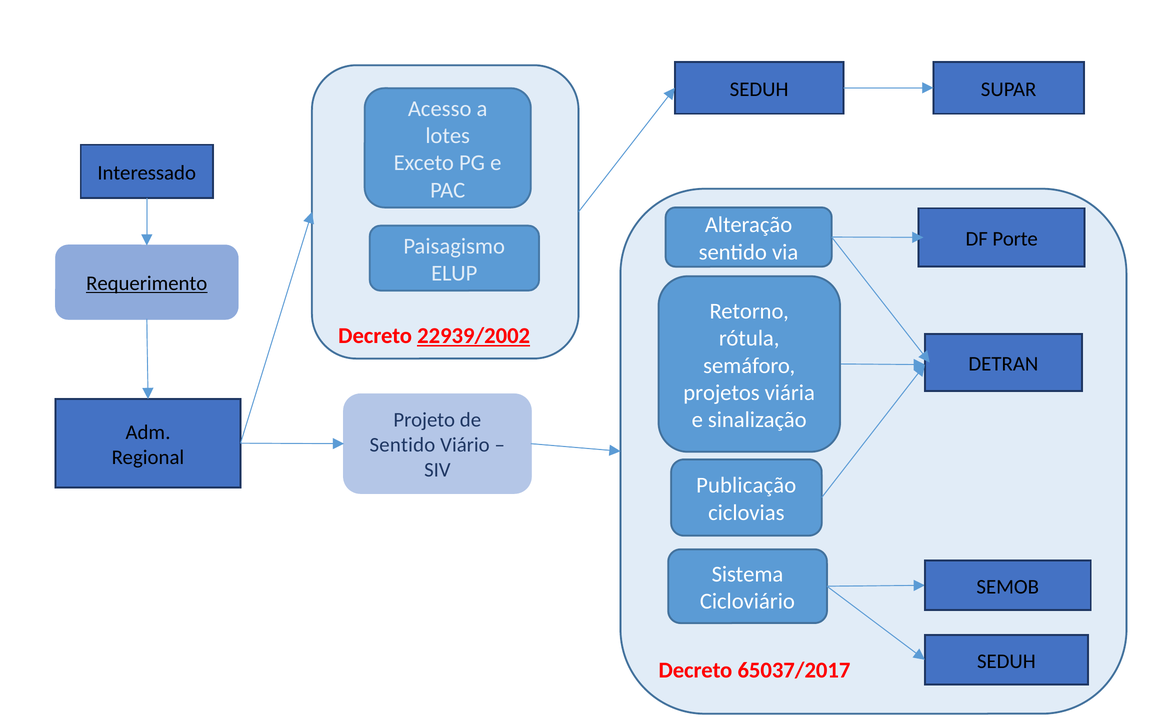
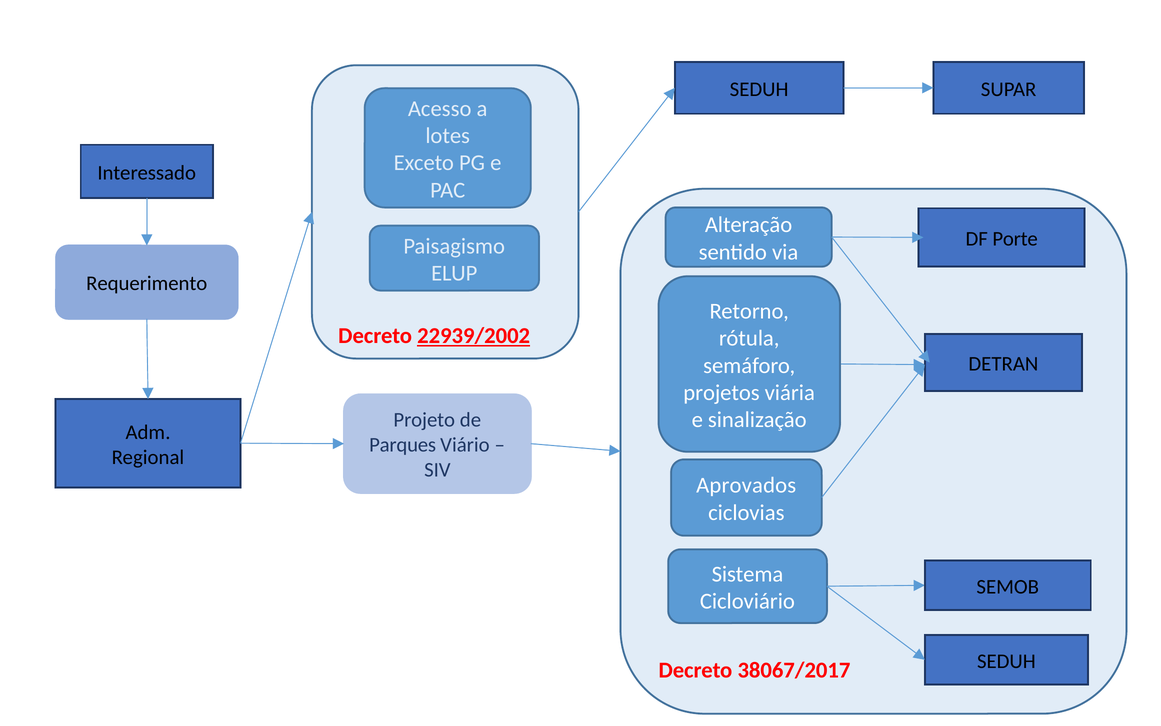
Requerimento underline: present -> none (147, 284)
Sentido: Sentido -> Parques (403, 445)
Publicação: Publicação -> Aprovados (746, 486)
65037/2017: 65037/2017 -> 38067/2017 (794, 671)
